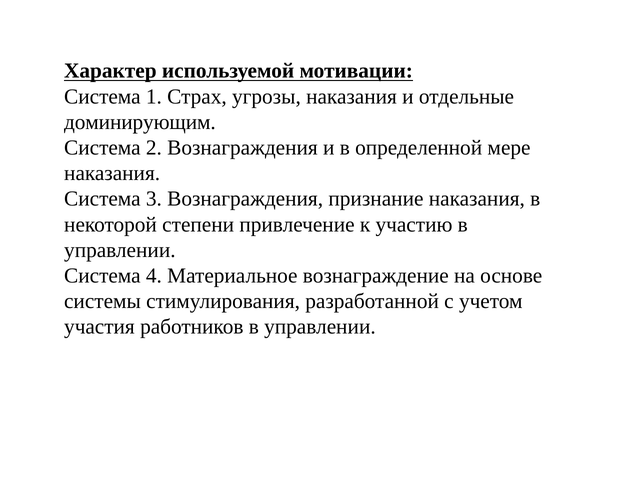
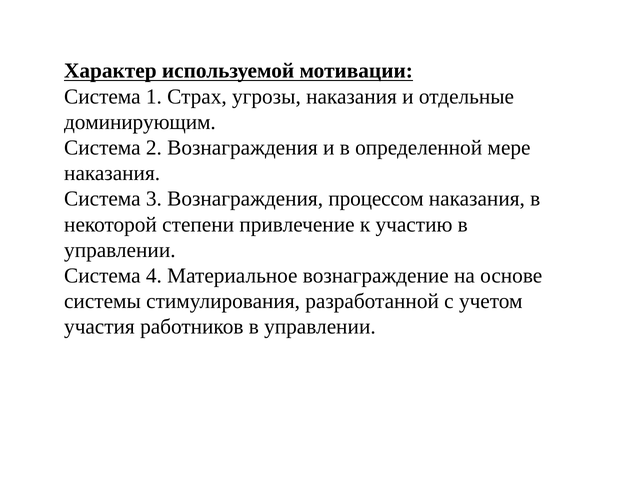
признание: признание -> процессом (376, 199)
